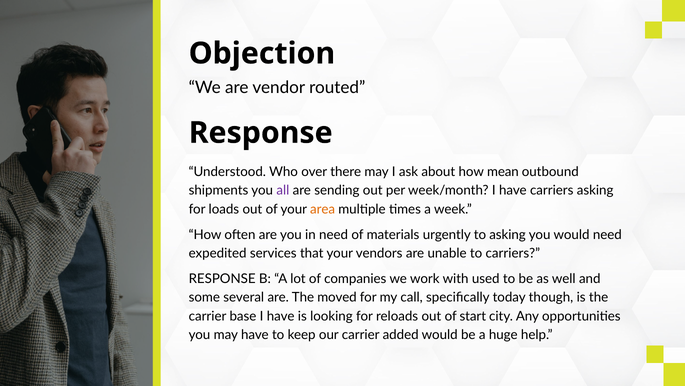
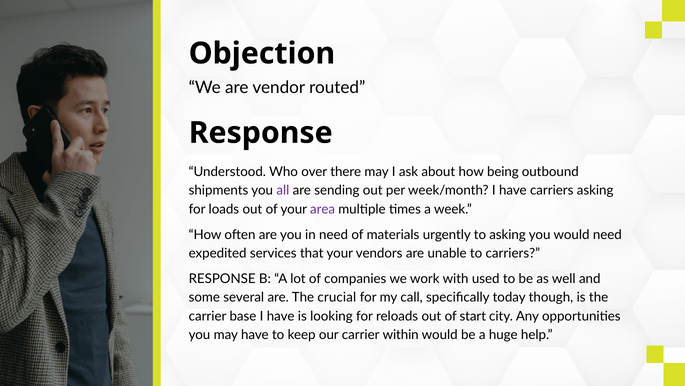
mean: mean -> being (503, 171)
area colour: orange -> purple (323, 209)
moved: moved -> crucial (337, 297)
added: added -> within (401, 334)
